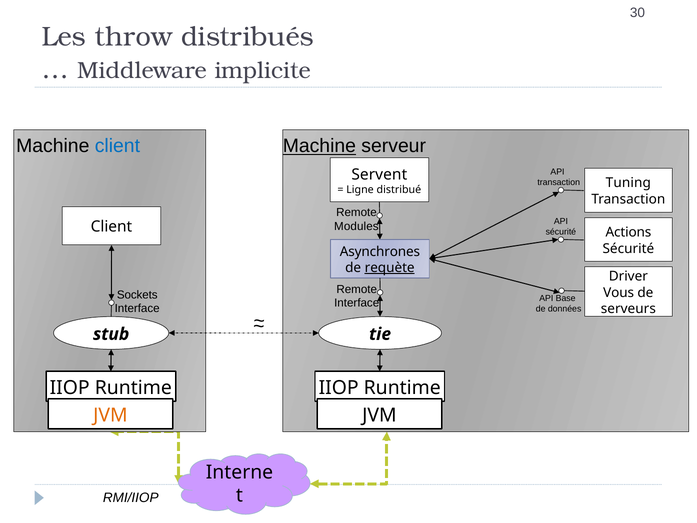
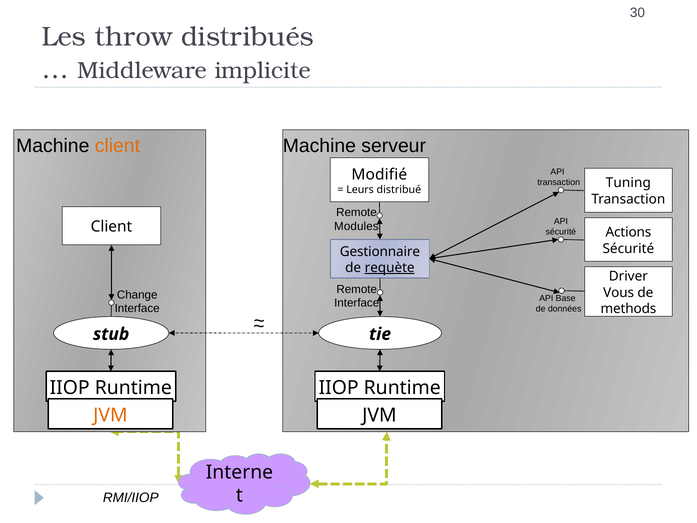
client colour: blue -> orange (117, 146)
Machine underline: present -> none (319, 146)
Servent: Servent -> Modifié (379, 174)
Ligne: Ligne -> Leurs (360, 190)
Asynchrones: Asynchrones -> Gestionnaire (380, 251)
Sockets: Sockets -> Change (137, 295)
serveurs: serveurs -> methods (628, 309)
